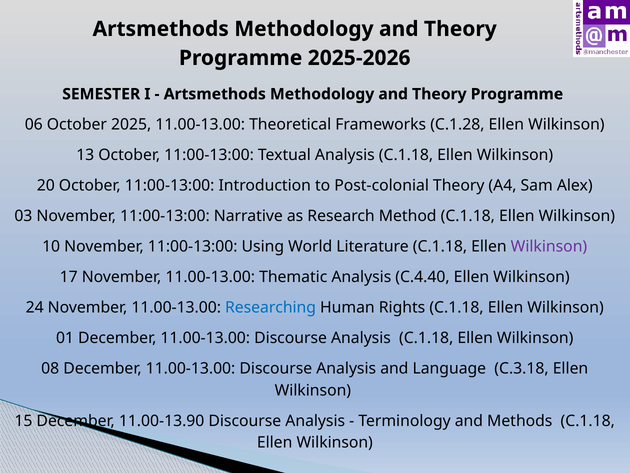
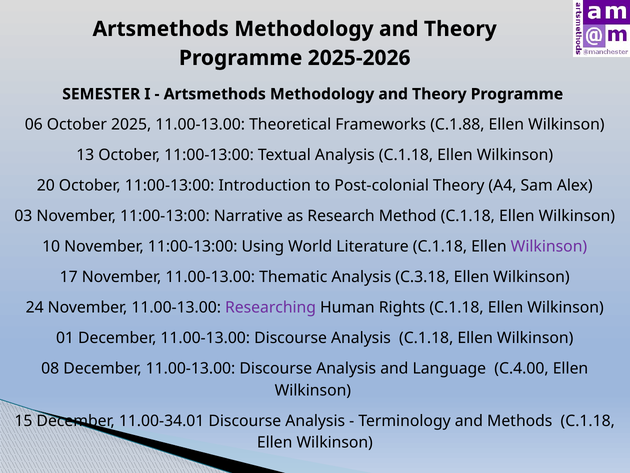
C.1.28: C.1.28 -> C.1.88 (457, 124)
C.4.40: C.4.40 -> C.3.18 (422, 277)
Researching colour: blue -> purple (271, 307)
C.3.18: C.3.18 -> C.4.00 (522, 368)
11.00-13.90: 11.00-13.90 -> 11.00-34.01 (162, 421)
